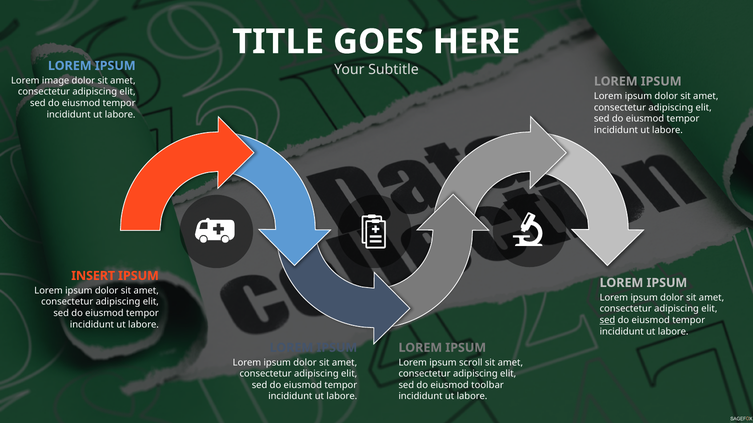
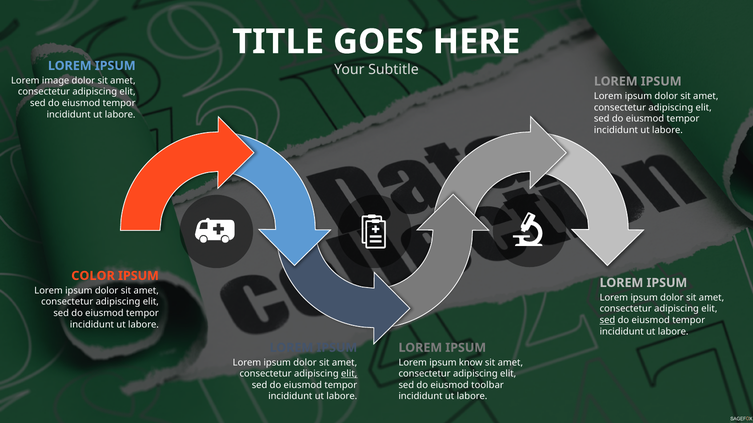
INSERT: INSERT -> COLOR (93, 276)
scroll: scroll -> know (471, 363)
elit underline: none -> present (349, 374)
